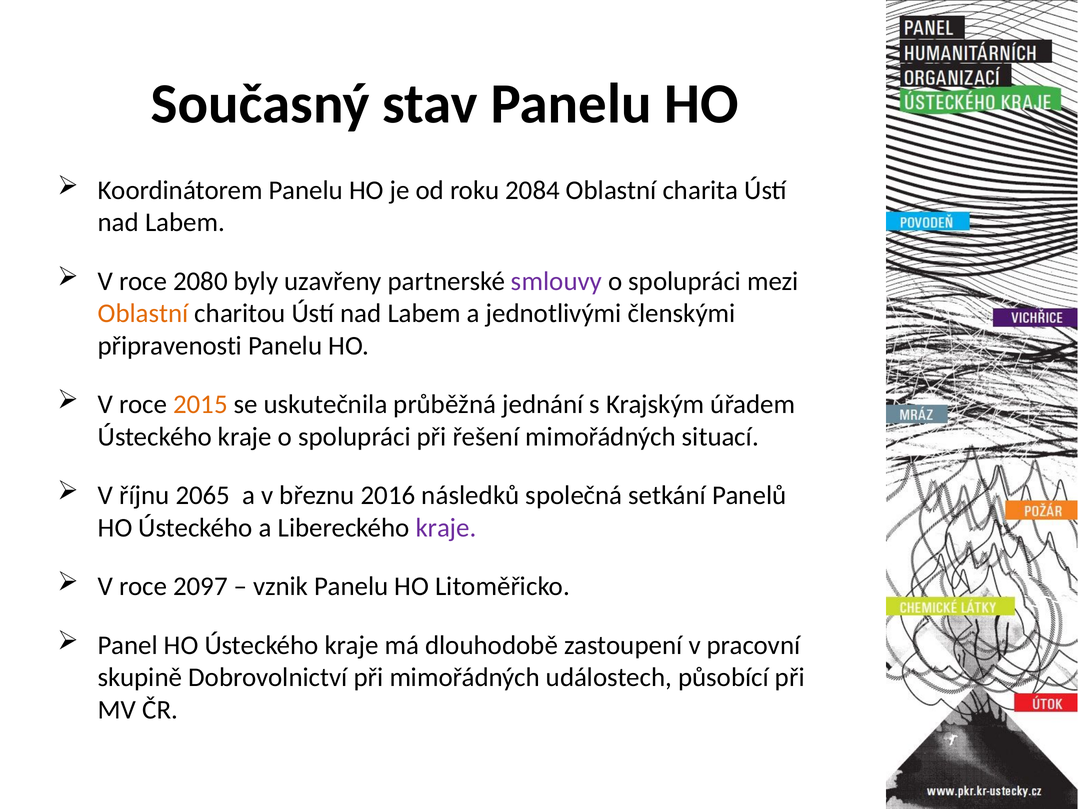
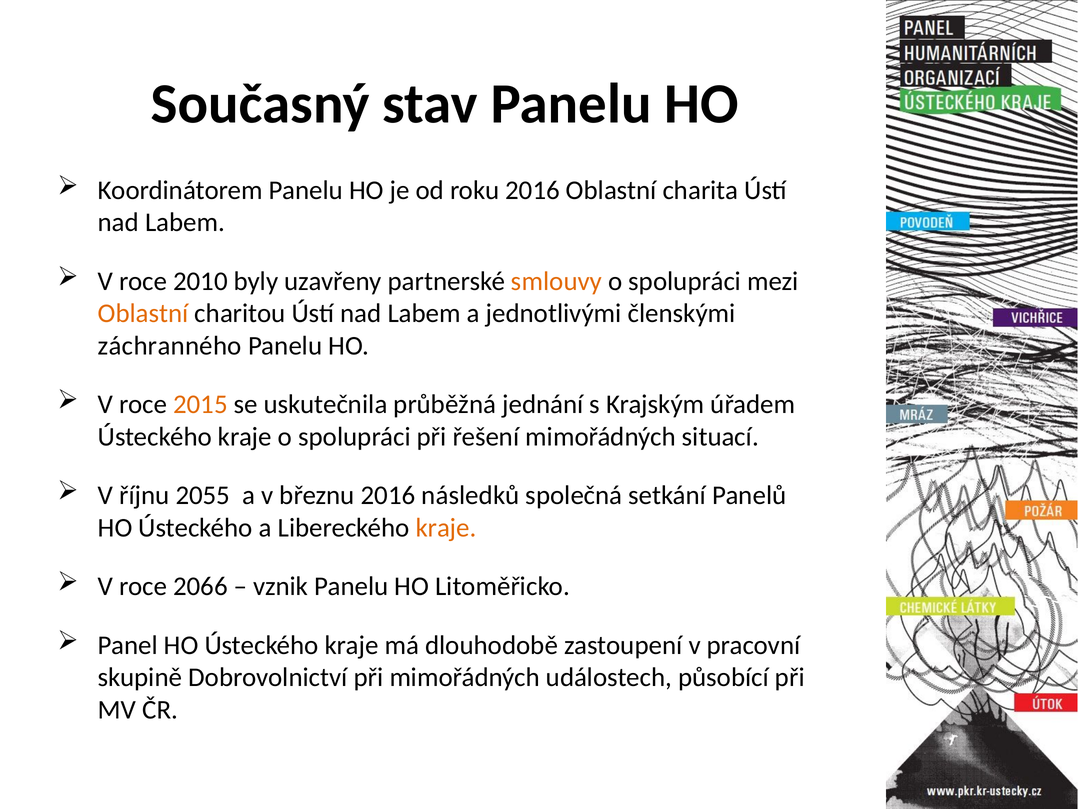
roku 2084: 2084 -> 2016 (533, 190)
2080: 2080 -> 2010 (200, 281)
smlouvy colour: purple -> orange (557, 281)
připravenosti: připravenosti -> záchranného (170, 346)
2065: 2065 -> 2055 (203, 495)
kraje colour: purple -> orange (446, 528)
2097: 2097 -> 2066 (200, 586)
